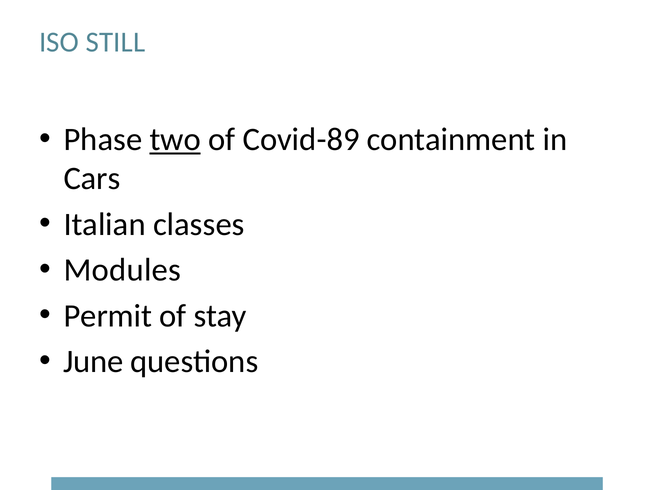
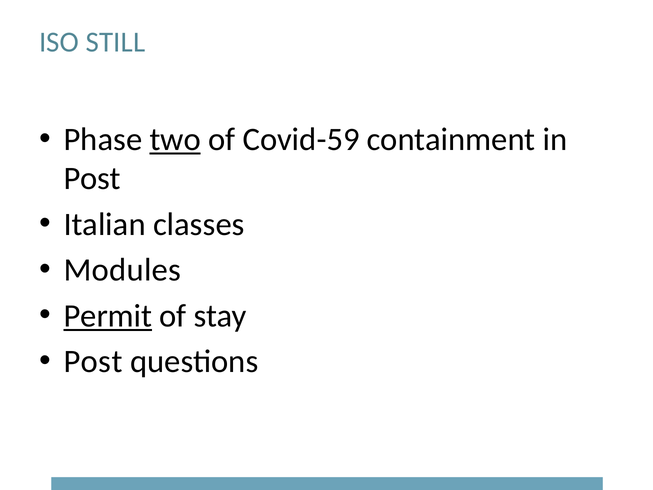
Covid-89: Covid-89 -> Covid-59 (301, 139)
Cars: Cars -> Post (92, 179)
Permit underline: none -> present (108, 316)
June: June -> Post (93, 361)
